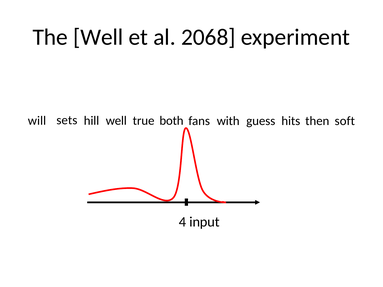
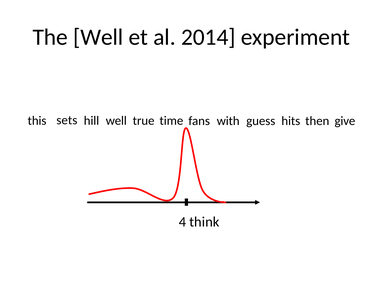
2068: 2068 -> 2014 (208, 37)
both: both -> time (171, 121)
will: will -> this (37, 121)
soft: soft -> give (345, 121)
input: input -> think (204, 222)
